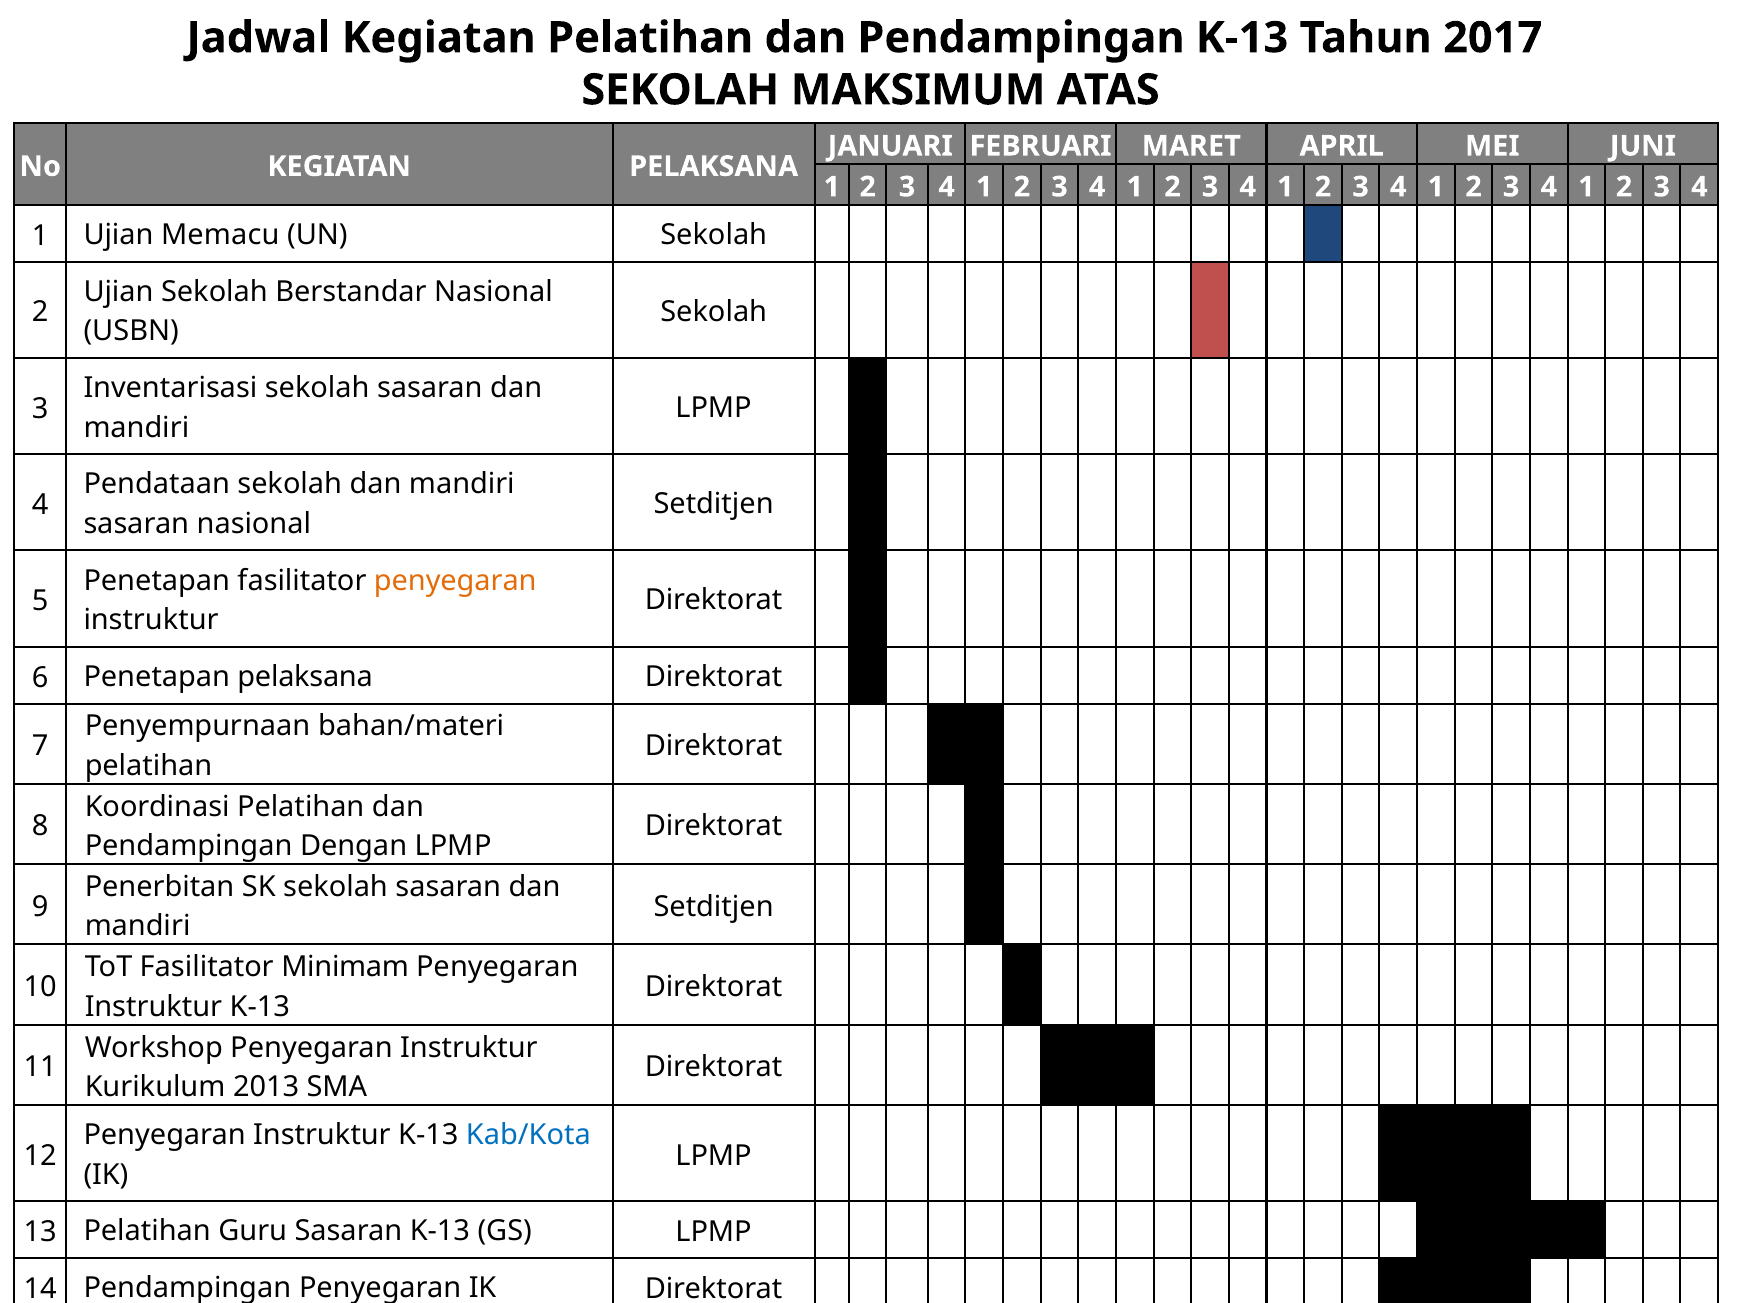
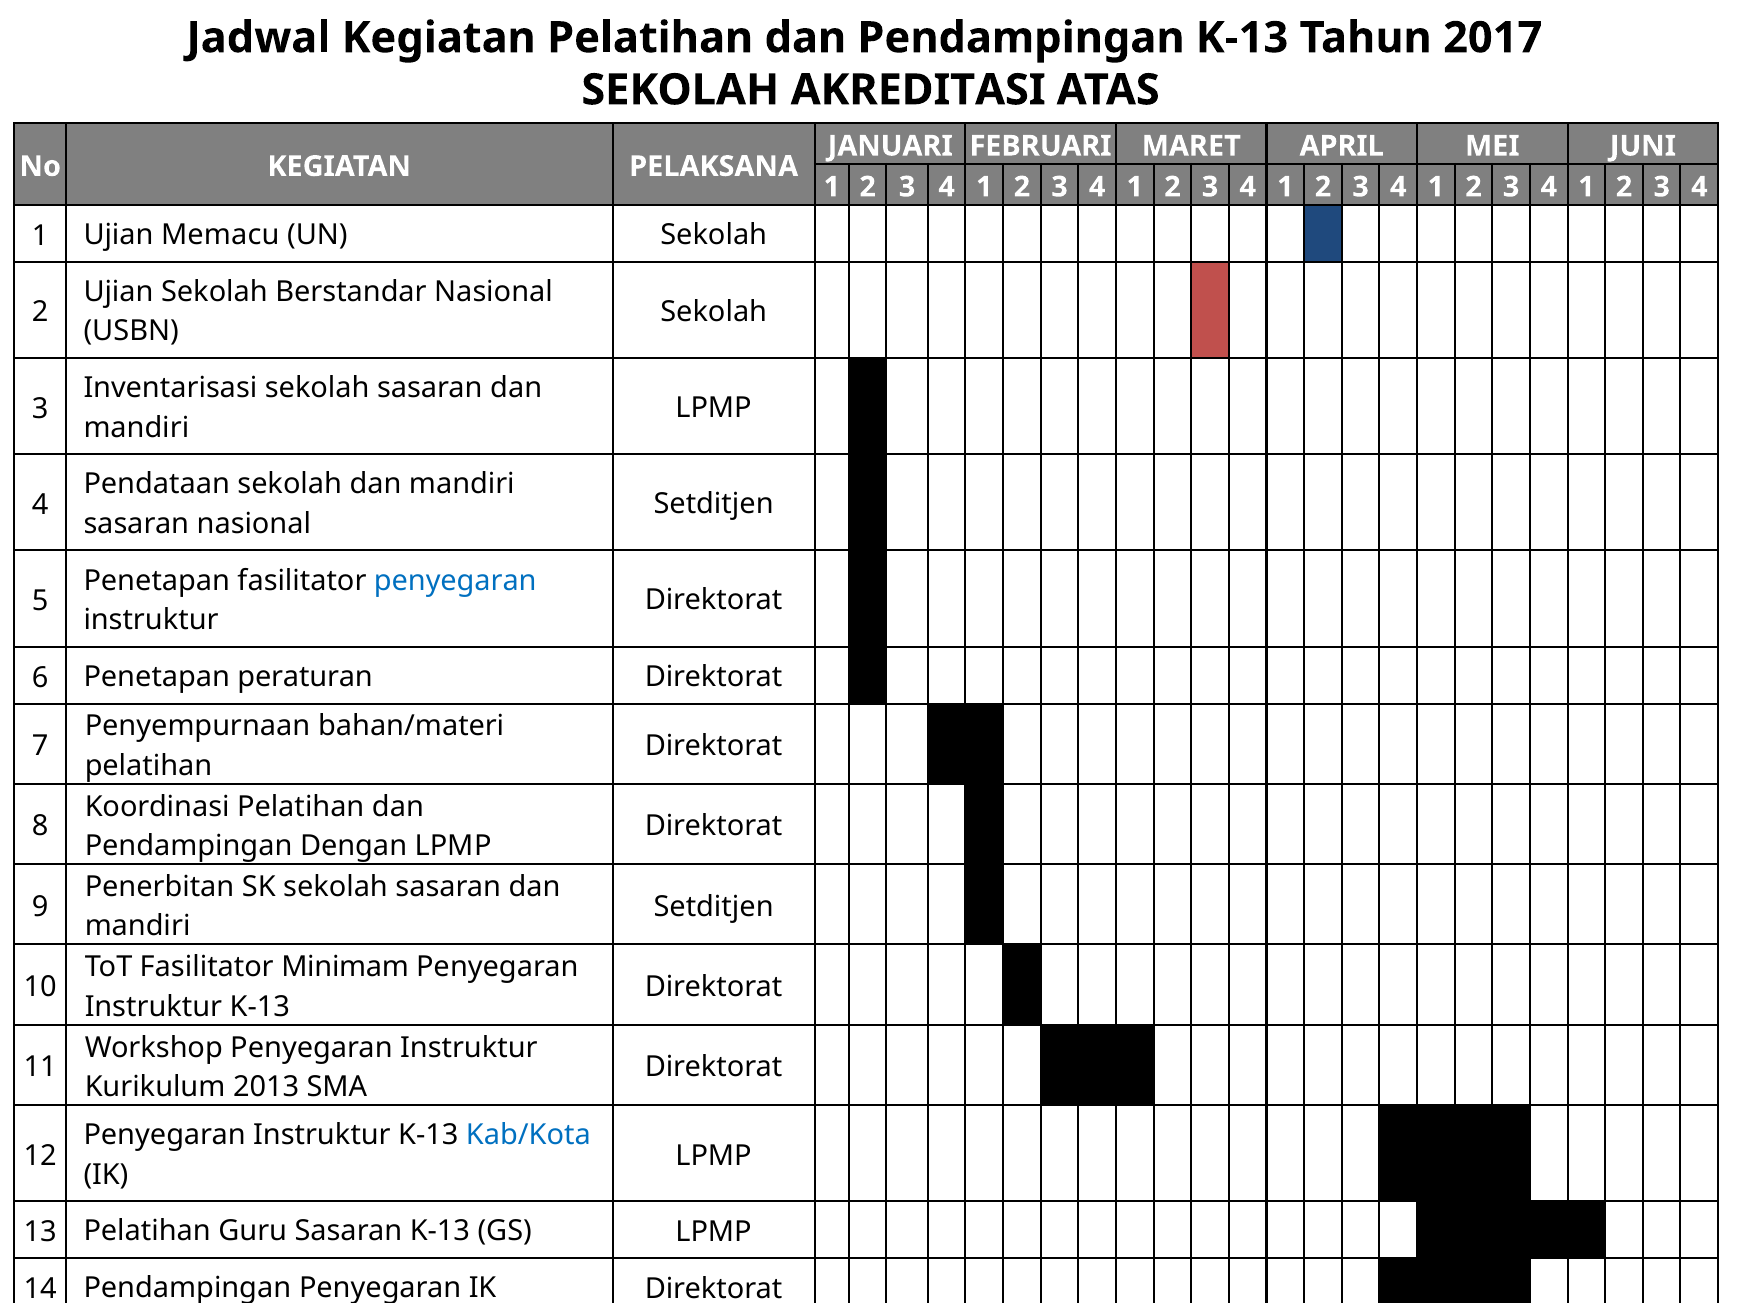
MAKSIMUM: MAKSIMUM -> AKREDITASI (918, 90)
penyegaran colour: orange -> blue (455, 581)
Penetapan pelaksana: pelaksana -> peraturan (305, 677)
